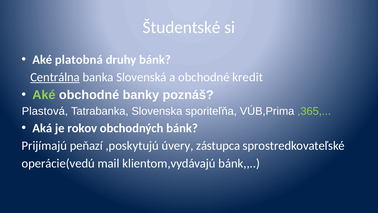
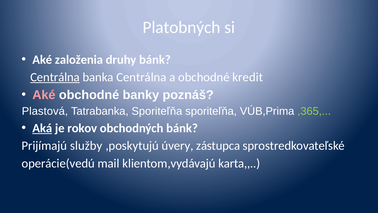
Študentské: Študentské -> Platobných (182, 27)
platobná: platobná -> založenia (79, 59)
banka Slovenská: Slovenská -> Centrálna (141, 77)
Aké colour: light green -> pink (44, 95)
Tatrabanka Slovenska: Slovenska -> Sporiteľňa (157, 111)
Aká underline: none -> present (42, 128)
peňazí: peňazí -> služby (86, 146)
klientom,vydávajú bánk: bánk -> karta (239, 163)
